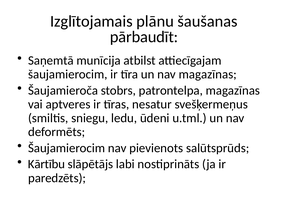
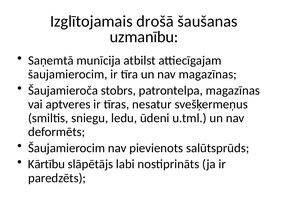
plānu: plānu -> drošā (155, 21)
pārbaudīt: pārbaudīt -> uzmanību (144, 37)
